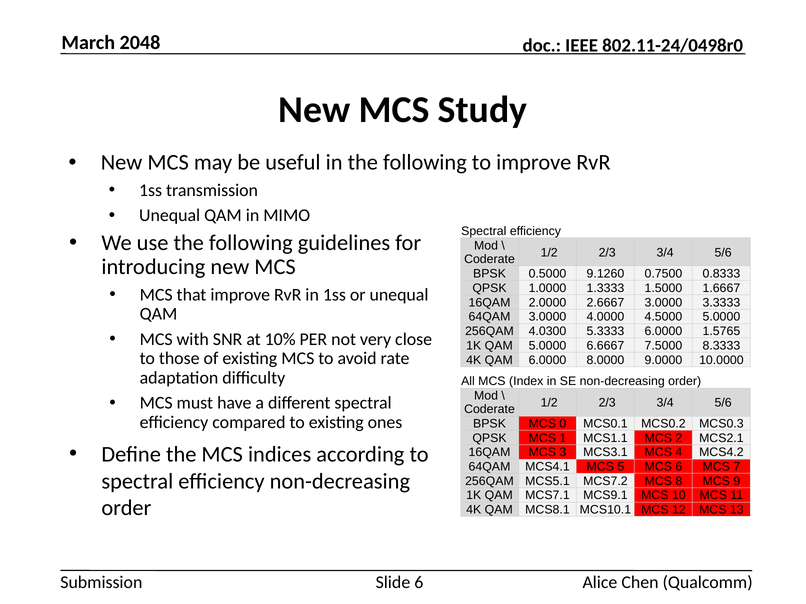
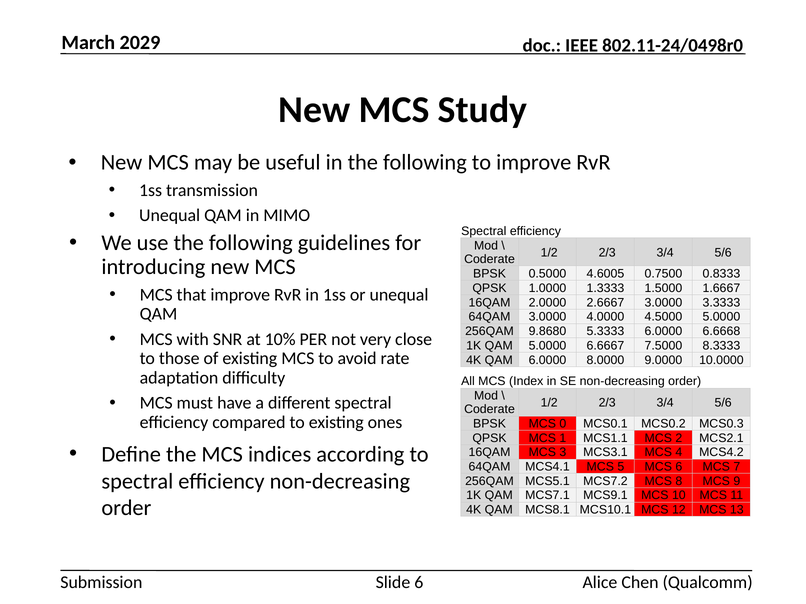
2048: 2048 -> 2029 (140, 43)
9.1260: 9.1260 -> 4.6005 (605, 274)
4.0300: 4.0300 -> 9.8680 (547, 332)
1.5765: 1.5765 -> 6.6668 (721, 332)
